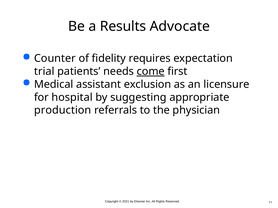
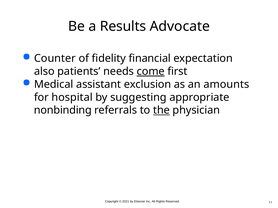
requires: requires -> financial (150, 59)
trial: trial -> also (44, 72)
licensure: licensure -> amounts (226, 85)
production: production -> nonbinding (63, 110)
the underline: none -> present (161, 110)
